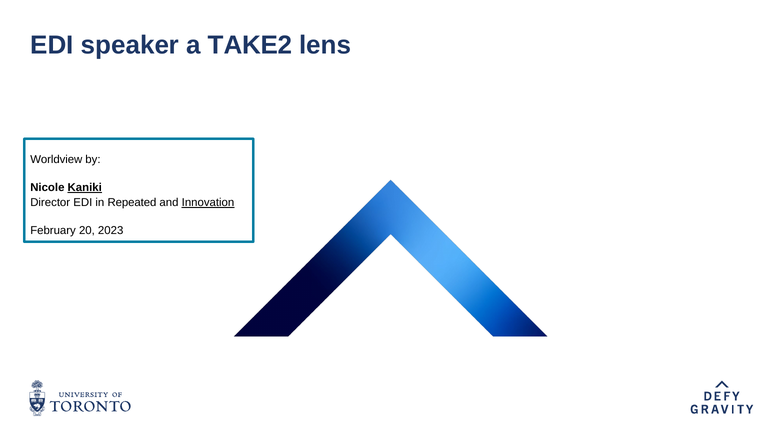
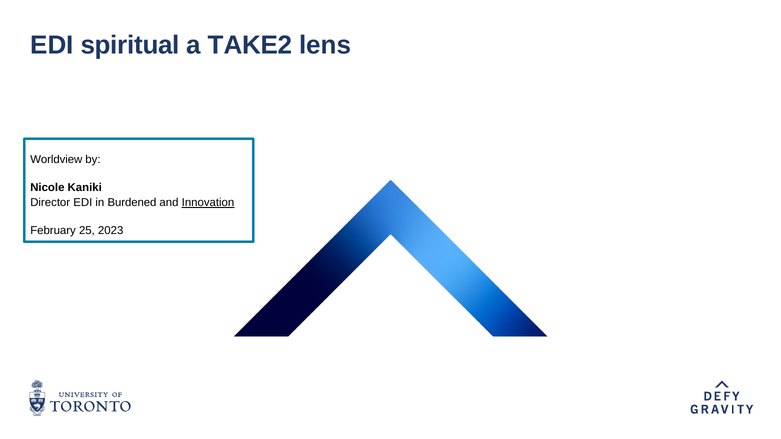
speaker: speaker -> spiritual (130, 45)
Kaniki underline: present -> none (85, 188)
Repeated: Repeated -> Burdened (132, 203)
20: 20 -> 25 (87, 231)
